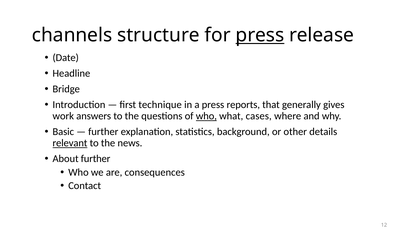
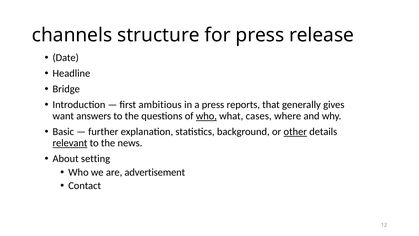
press underline: present -> none (260, 35)
technique: technique -> ambitious (160, 105)
work: work -> want (63, 116)
other underline: none -> present (295, 132)
About further: further -> setting (96, 159)
consequences: consequences -> advertisement (155, 172)
